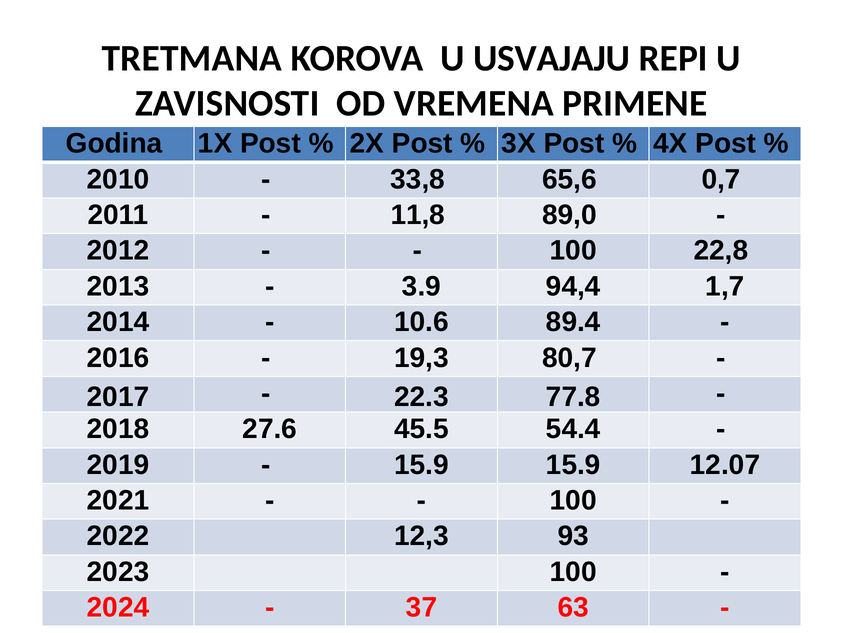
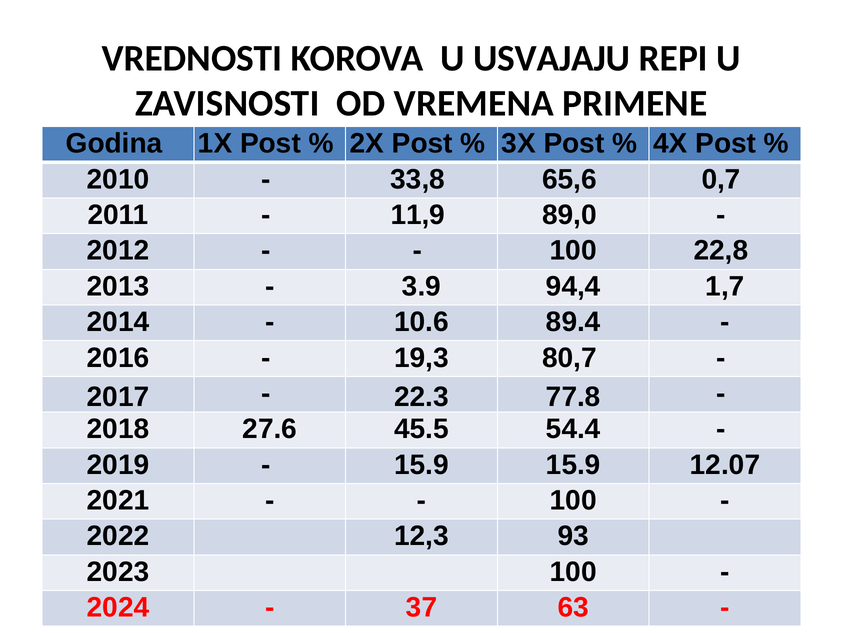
TRETMANA: TRETMANA -> VREDNOSTI (192, 58)
11,8: 11,8 -> 11,9 (418, 215)
